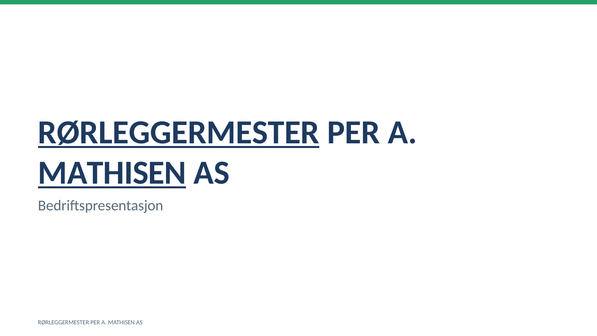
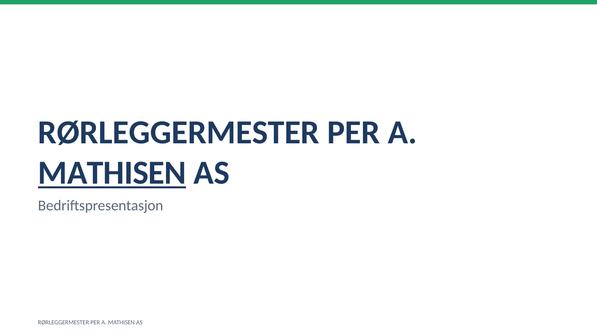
RØRLEGGERMESTER underline: present -> none (179, 132)
